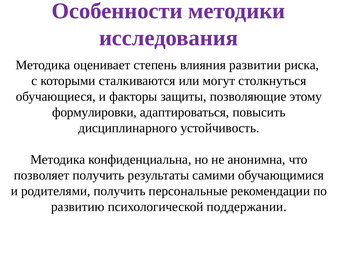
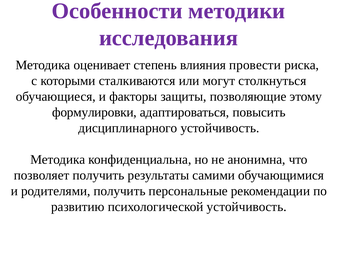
развитии: развитии -> провести (255, 65)
психологической поддержании: поддержании -> устойчивость (247, 207)
